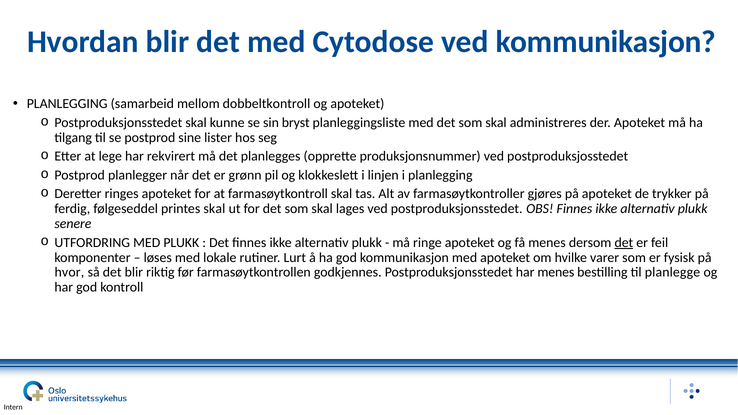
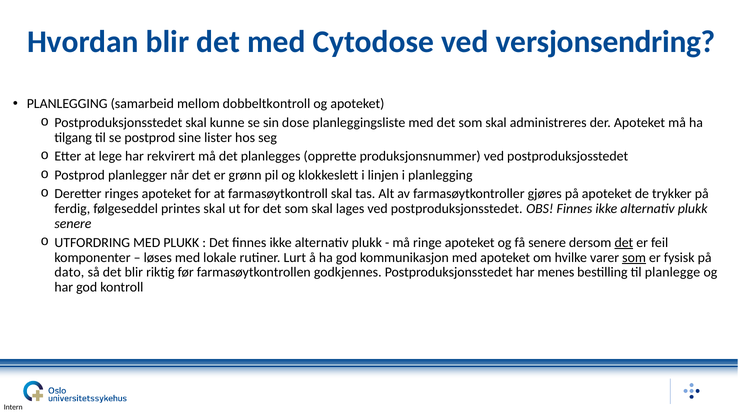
ved kommunikasjon: kommunikasjon -> versjonsendring (606, 42)
bryst: bryst -> dose (296, 123)
få menes: menes -> senere (547, 243)
som underline: none -> present (634, 258)
hvor: hvor -> dato (69, 273)
